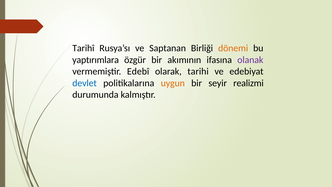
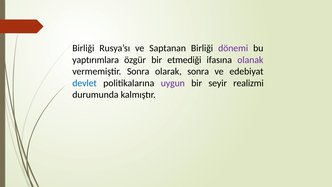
Tarihî: Tarihî -> Birliği (83, 48)
dönemi colour: orange -> purple (233, 48)
akımının: akımının -> etmediği (184, 60)
vermemiştir Edebî: Edebî -> Sonra (138, 71)
olarak tarihi: tarihi -> sonra (198, 71)
uygun colour: orange -> purple (173, 83)
